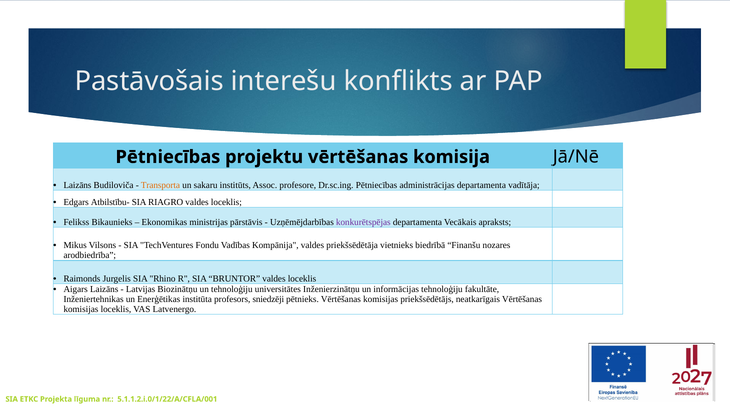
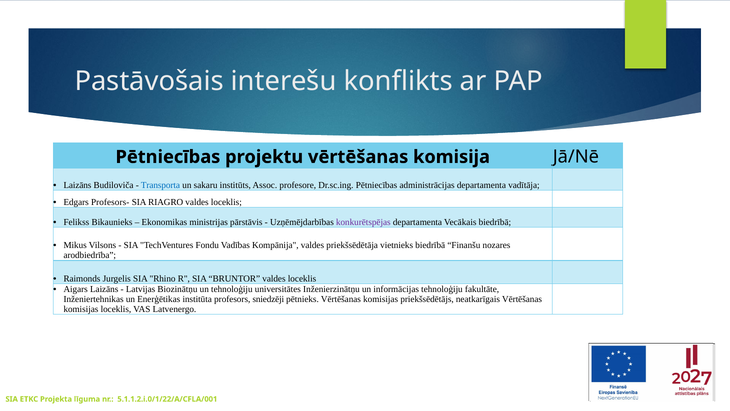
Transporta colour: orange -> blue (160, 185)
Atbilstību-: Atbilstību- -> Profesors- (110, 202)
Vecākais apraksts: apraksts -> biedrībā (495, 222)
